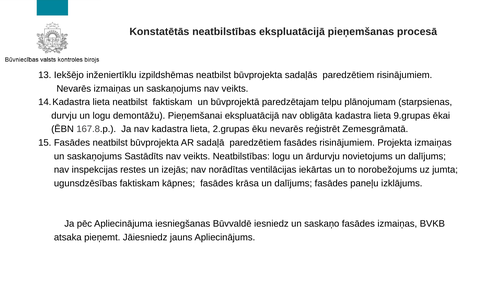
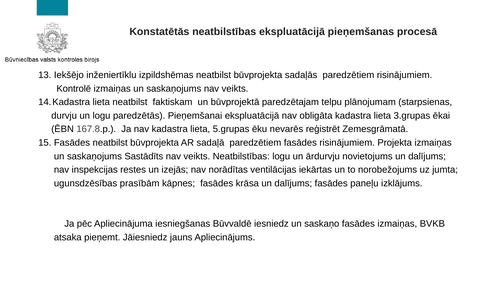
Nevarēs: Nevarēs -> Kontrolē (74, 89)
demontāžu: demontāžu -> paredzētās (139, 116)
9.grupas: 9.grupas -> 3.grupas (412, 116)
2.grupas: 2.grupas -> 5.grupas (231, 129)
ugunsdzēsības faktiskam: faktiskam -> prasībām (140, 184)
